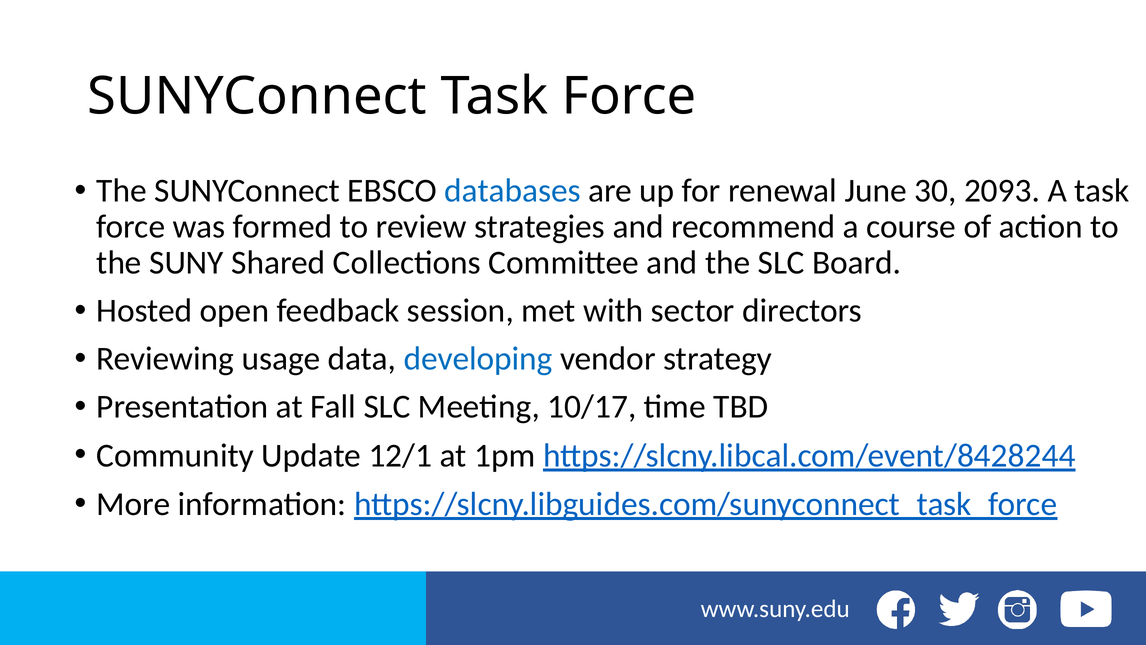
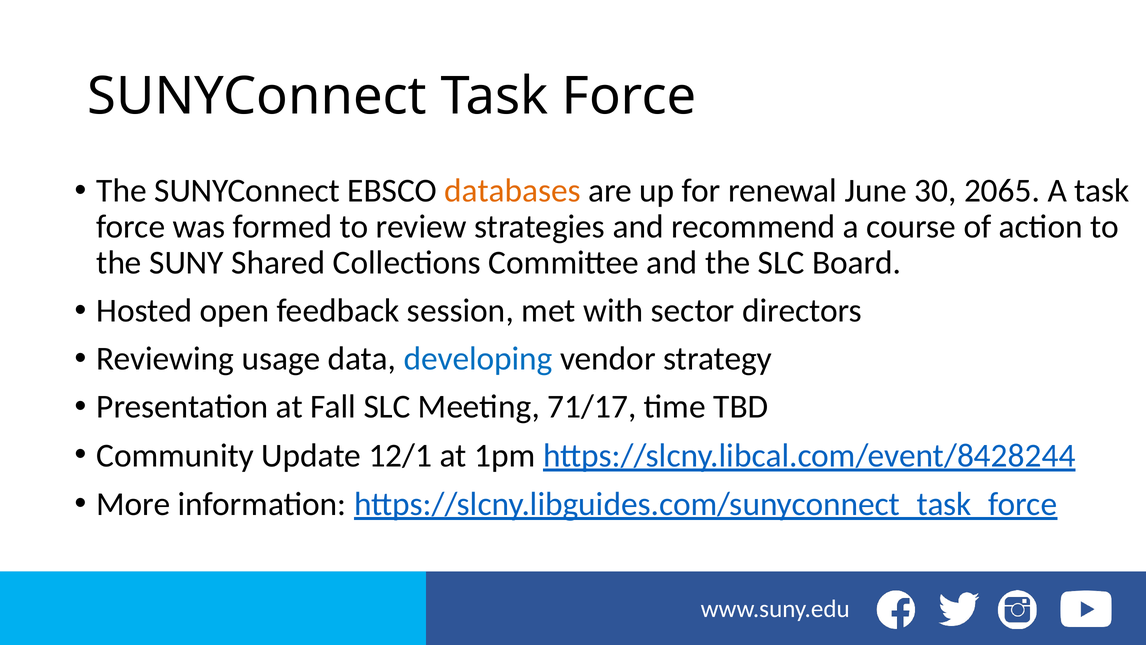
databases colour: blue -> orange (513, 191)
2093: 2093 -> 2065 (1002, 191)
10/17: 10/17 -> 71/17 (592, 407)
